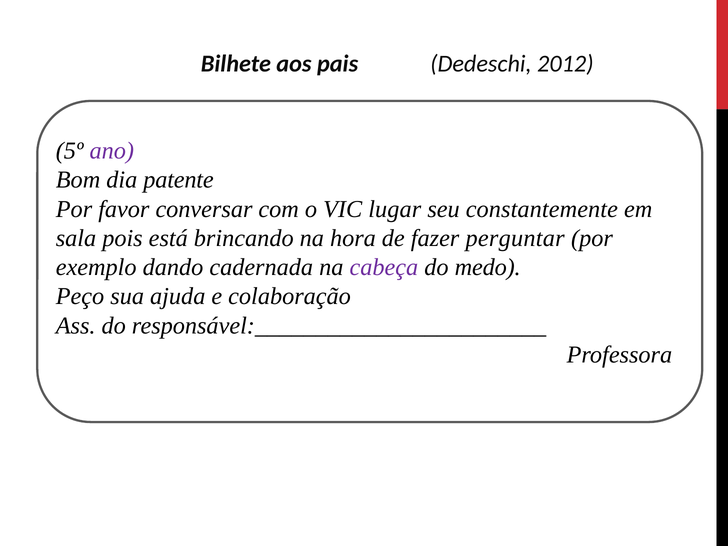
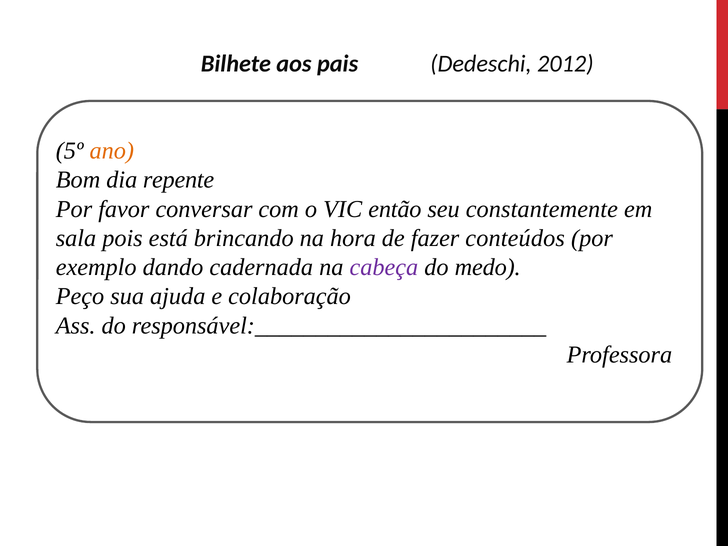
ano colour: purple -> orange (112, 151)
patente: patente -> repente (179, 180)
lugar: lugar -> então (395, 209)
perguntar: perguntar -> conteúdos (515, 238)
